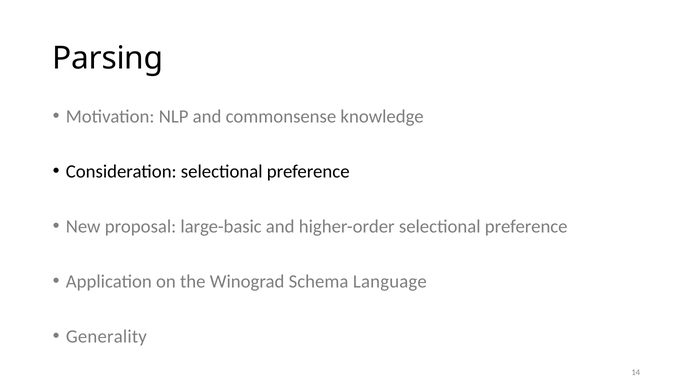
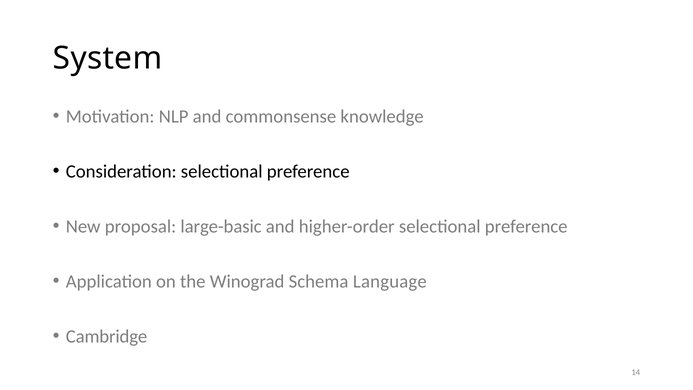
Parsing: Parsing -> System (108, 58)
Generality: Generality -> Cambridge (107, 336)
